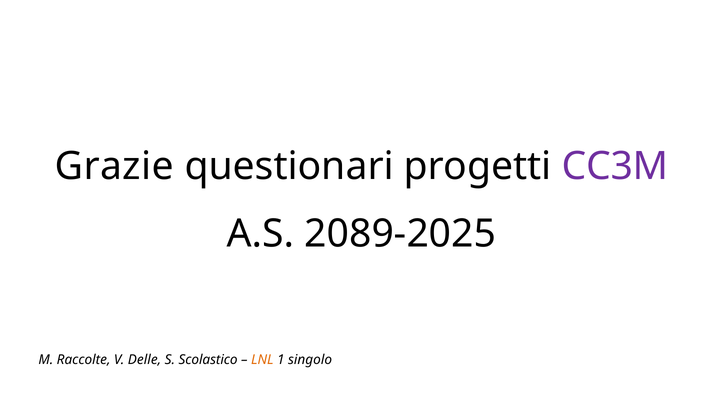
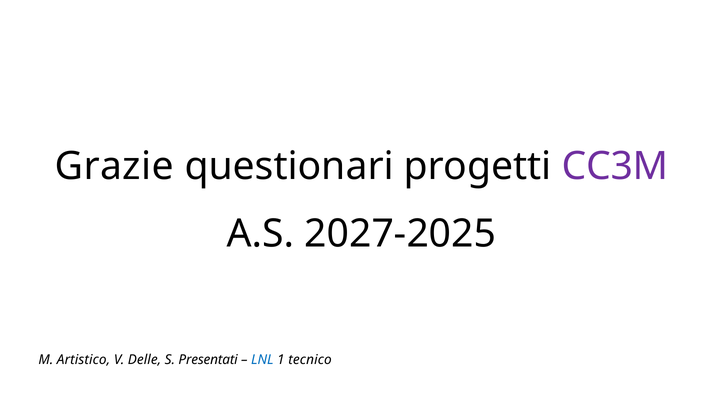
2089-2025: 2089-2025 -> 2027-2025 (400, 234)
Raccolte: Raccolte -> Artistico (84, 359)
Scolastico: Scolastico -> Presentati (208, 359)
LNL colour: orange -> blue (262, 359)
singolo: singolo -> tecnico (310, 359)
